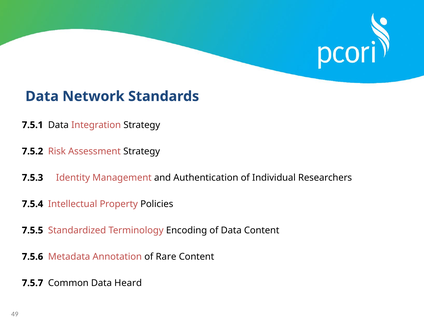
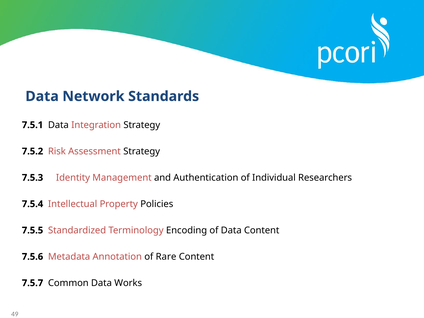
Heard: Heard -> Works (128, 283)
